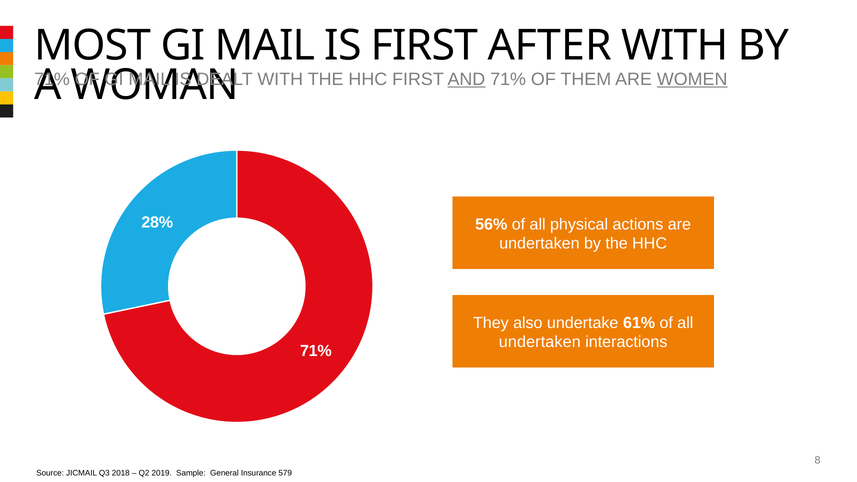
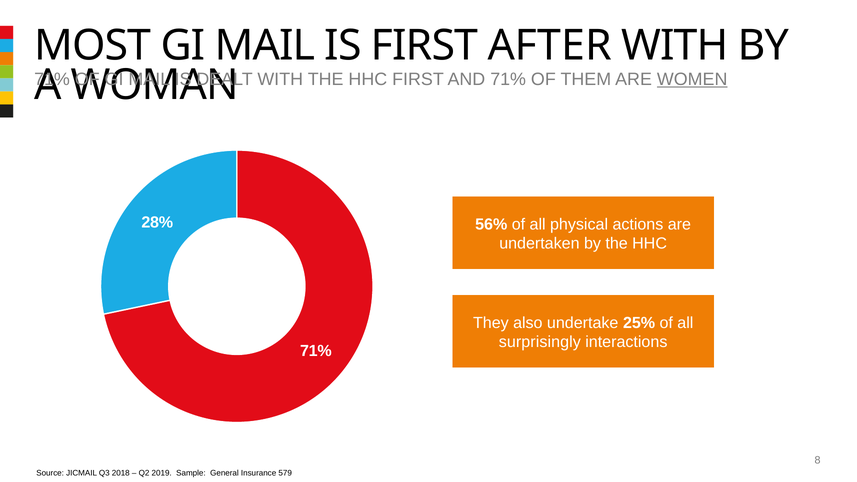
AND underline: present -> none (466, 79)
61%: 61% -> 25% (639, 323)
undertaken: undertaken -> surprisingly (540, 342)
